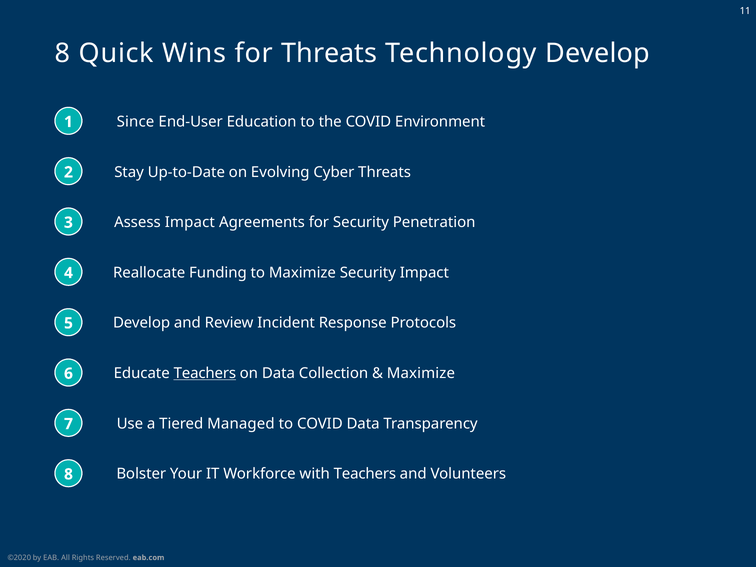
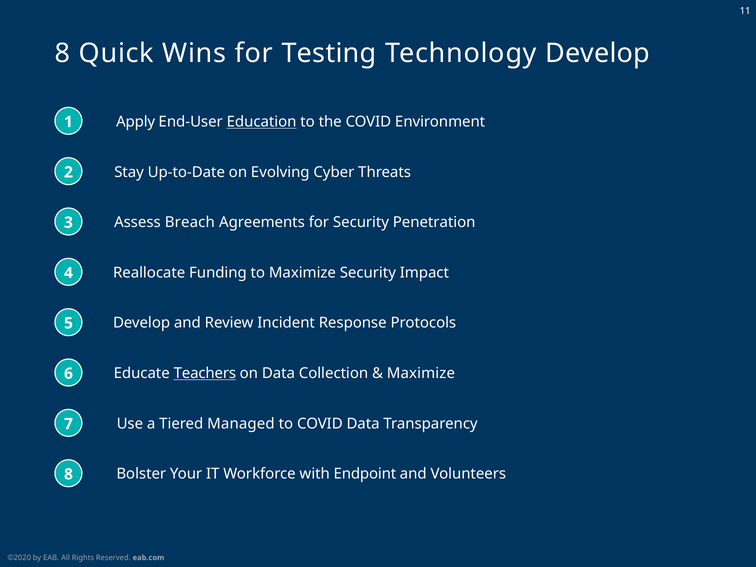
for Threats: Threats -> Testing (329, 53)
Since: Since -> Apply (136, 122)
Education underline: none -> present (262, 122)
Assess Impact: Impact -> Breach (190, 222)
with Teachers: Teachers -> Endpoint (365, 474)
